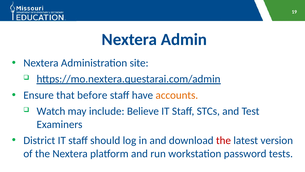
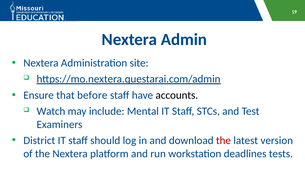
accounts colour: orange -> black (177, 95)
Believe: Believe -> Mental (143, 111)
password: password -> deadlines (245, 153)
